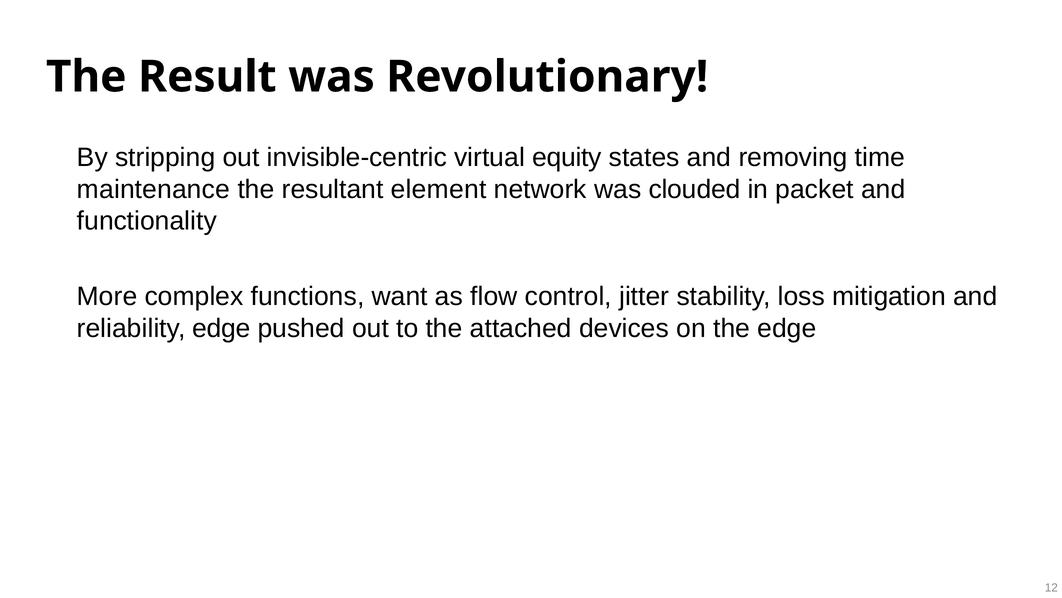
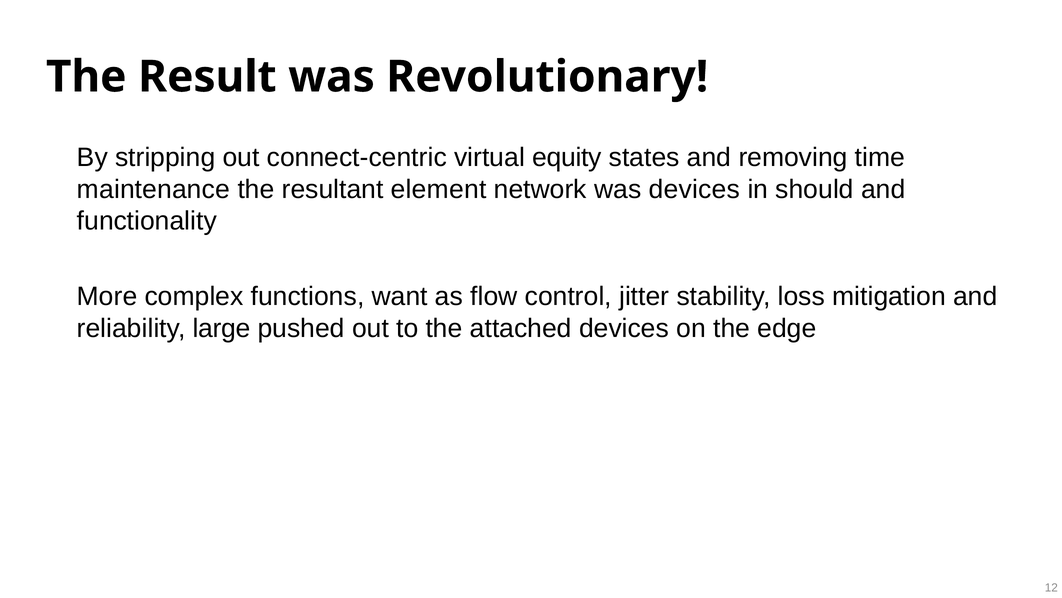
invisible-centric: invisible-centric -> connect-centric (357, 157)
was clouded: clouded -> devices (694, 189)
packet: packet -> should (815, 189)
reliability edge: edge -> large (222, 328)
